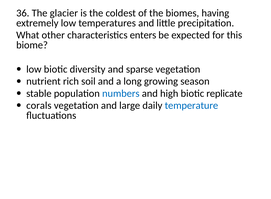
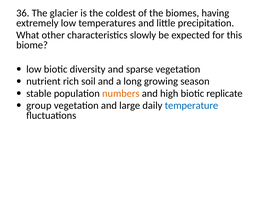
enters: enters -> slowly (143, 35)
numbers colour: blue -> orange (121, 93)
corals: corals -> group (39, 105)
